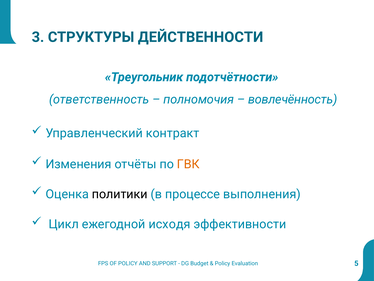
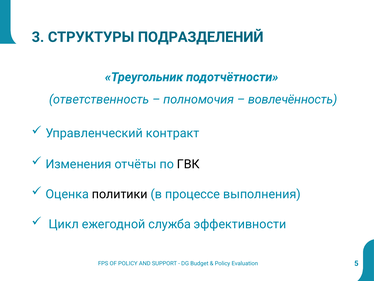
ДЕЙСТВЕННОСТИ: ДЕЙСТВЕННОСТИ -> ПОДРАЗДЕЛЕНИЙ (201, 37)
ГВК colour: orange -> black (188, 164)
исходя: исходя -> служба (170, 224)
